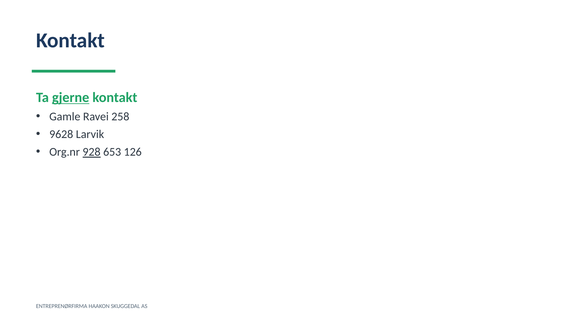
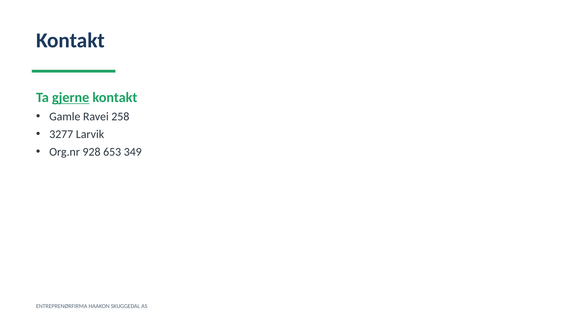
9628: 9628 -> 3277 (61, 134)
928 underline: present -> none (92, 152)
126: 126 -> 349 (133, 152)
